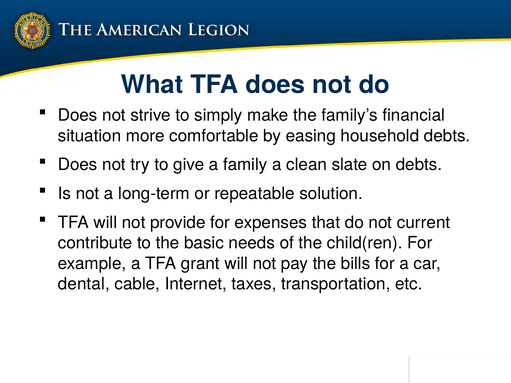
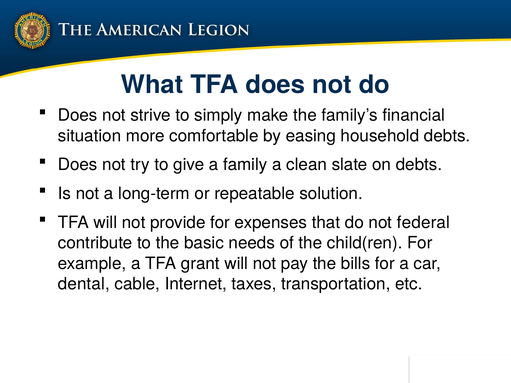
current: current -> federal (424, 223)
